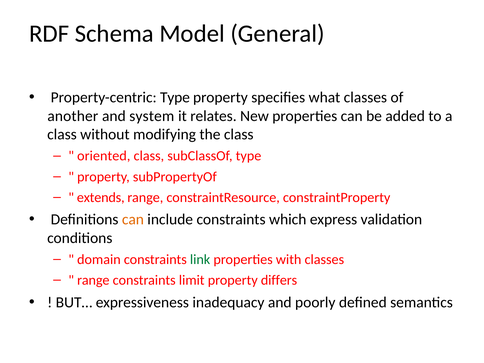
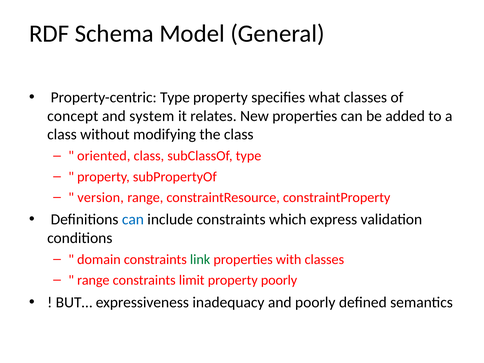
another: another -> concept (73, 116)
extends: extends -> version (101, 197)
can colour: orange -> blue (133, 220)
property differs: differs -> poorly (279, 280)
